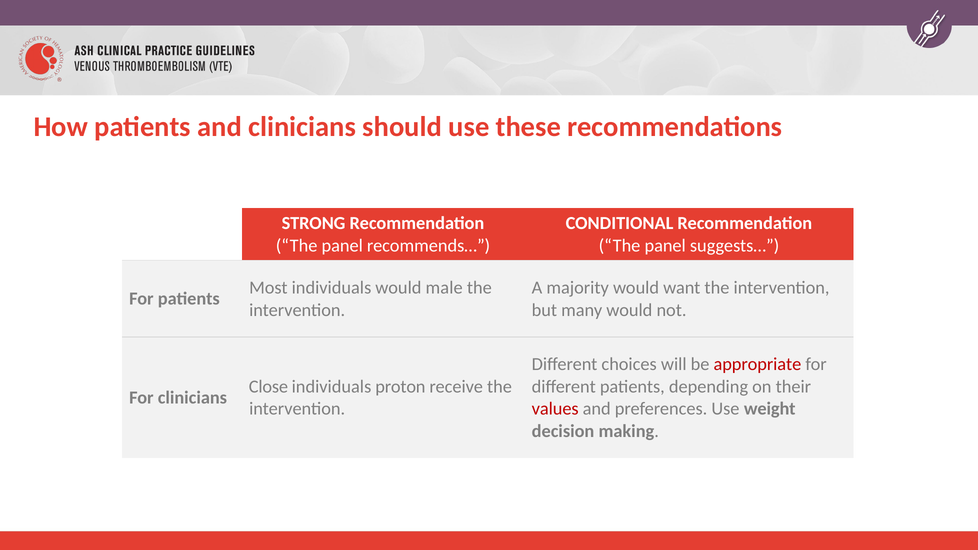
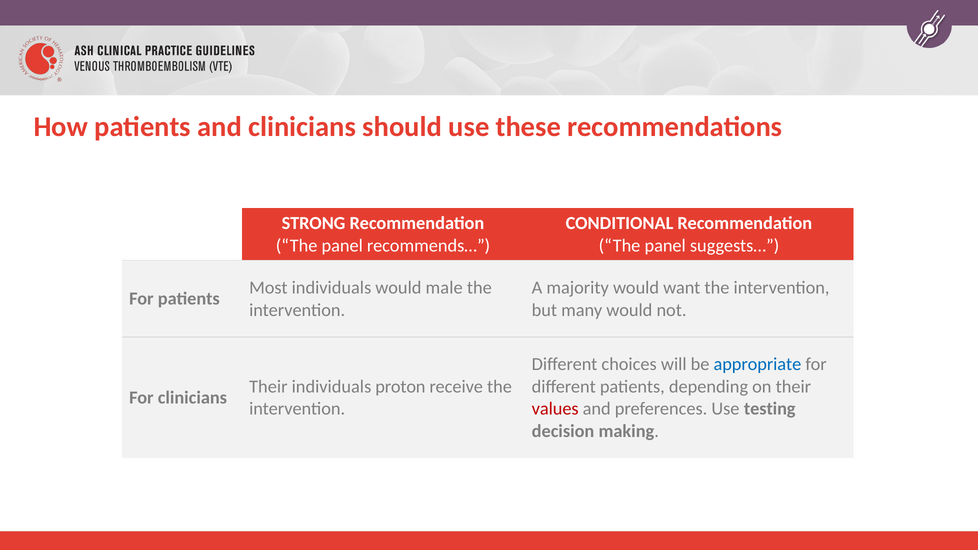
appropriate colour: red -> blue (757, 364)
Close: Close -> Their (268, 387)
weight: weight -> testing (770, 409)
